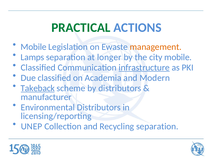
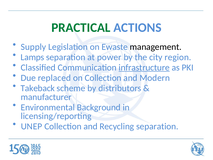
Mobile: Mobile -> Supply (33, 47)
management colour: orange -> black (156, 47)
longer: longer -> power (109, 57)
city mobile: mobile -> region (178, 57)
Due classified: classified -> replaced (54, 78)
on Academia: Academia -> Collection (103, 78)
Takeback underline: present -> none (38, 88)
Environmental Distributors: Distributors -> Background (99, 107)
